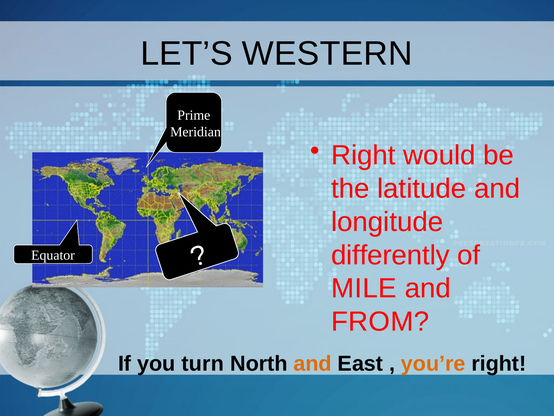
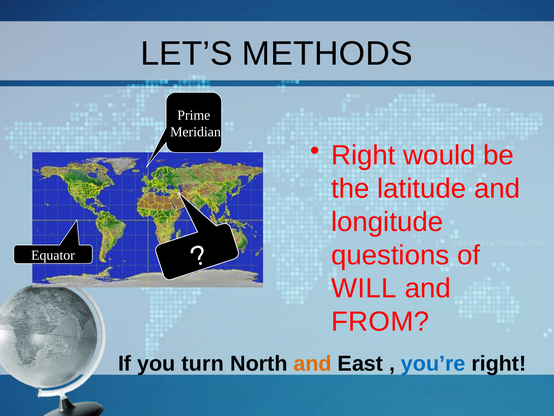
WESTERN: WESTERN -> METHODS (327, 54)
differently: differently -> questions (390, 255)
MILE: MILE -> WILL (364, 288)
you’re colour: orange -> blue (433, 363)
